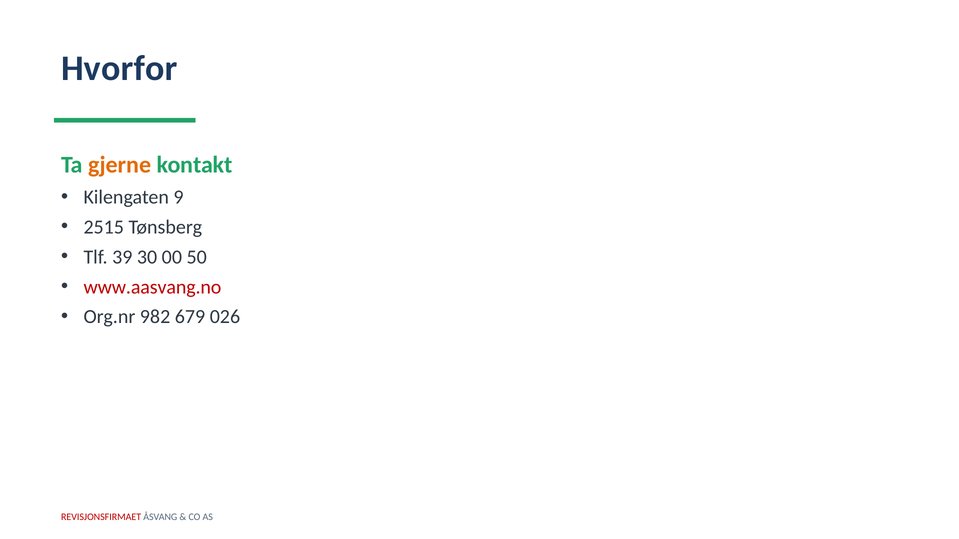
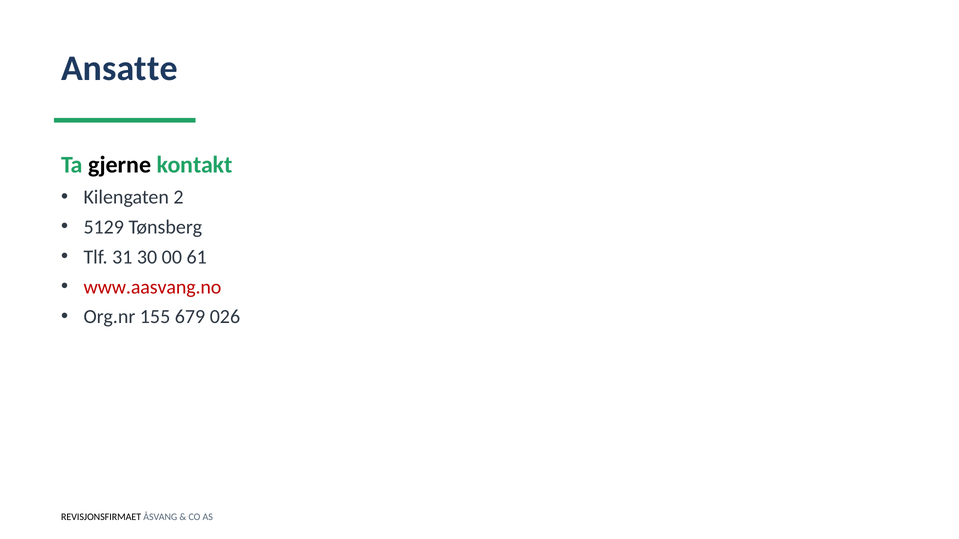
Hvorfor: Hvorfor -> Ansatte (119, 68)
gjerne colour: orange -> black (120, 165)
9: 9 -> 2 (178, 197)
2515: 2515 -> 5129 (104, 227)
39: 39 -> 31 (122, 257)
50: 50 -> 61 (197, 257)
982: 982 -> 155 (155, 317)
REVISJONSFIRMAET colour: red -> black (101, 518)
